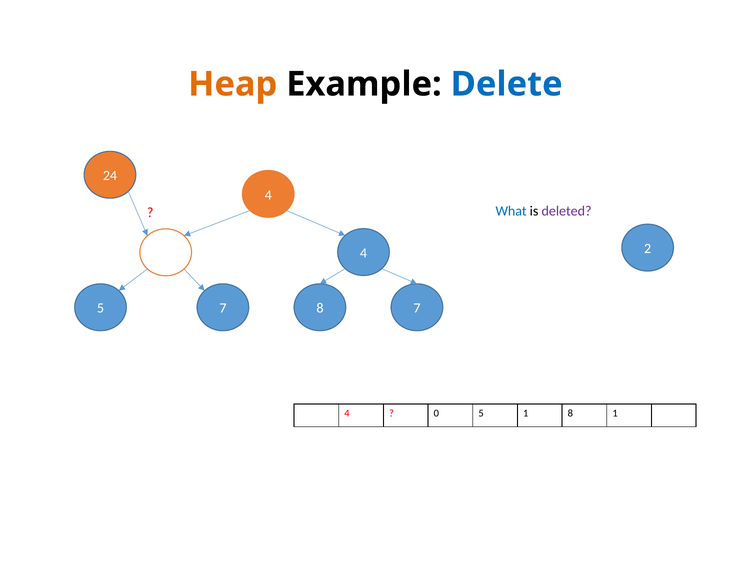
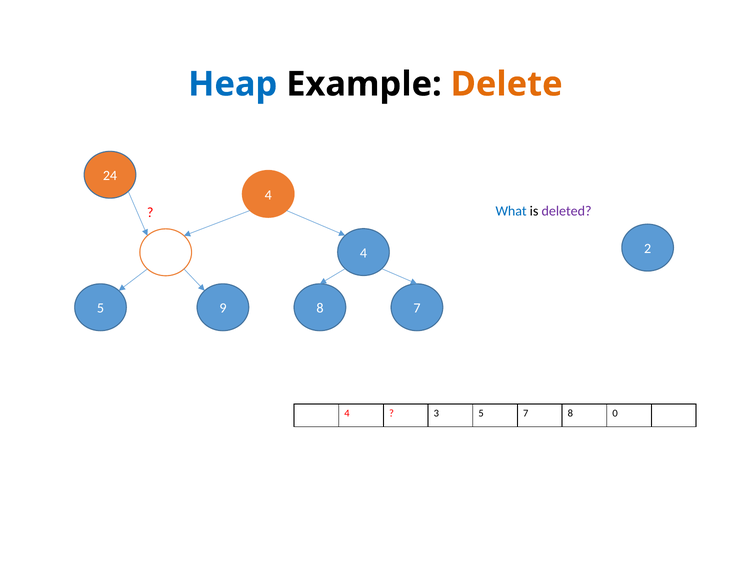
Heap colour: orange -> blue (233, 84)
Delete colour: blue -> orange (507, 84)
5 7: 7 -> 9 (223, 308)
0: 0 -> 3 (436, 413)
5 1: 1 -> 7 (526, 413)
8 1: 1 -> 0 (615, 413)
